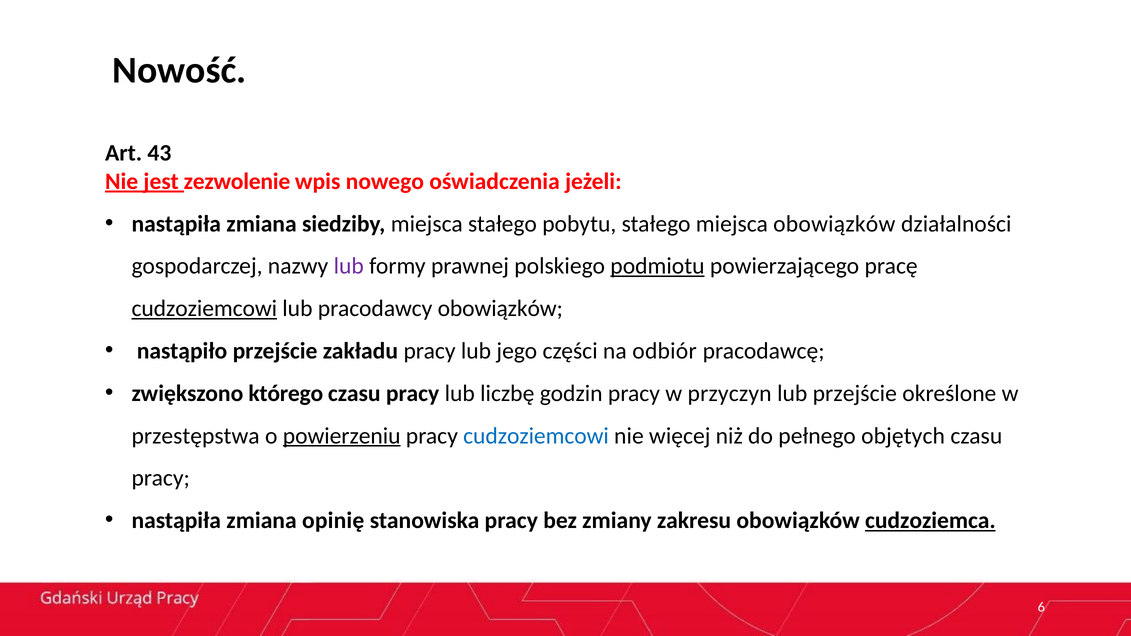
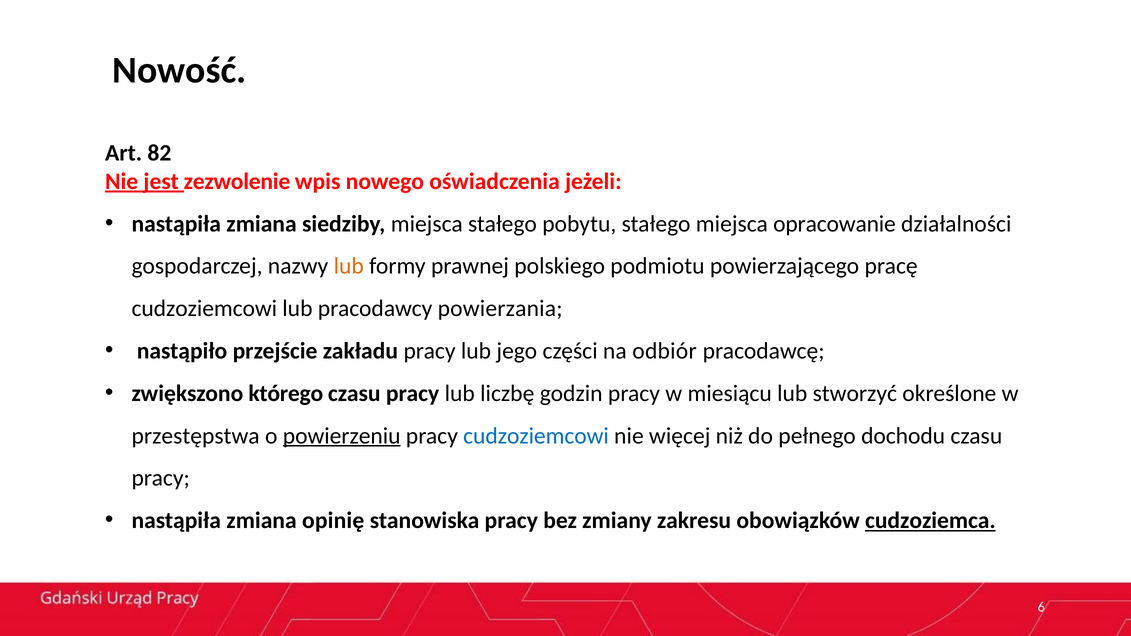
43: 43 -> 82 (159, 153)
miejsca obowiązków: obowiązków -> opracowanie (834, 224)
lub colour: purple -> orange (349, 266)
podmiotu underline: present -> none (657, 266)
cudzoziemcowi underline: present -> none (204, 309)
pracodawcy obowiązków: obowiązków -> powierzania (500, 309)
przyczyn: przyczyn -> miesiącu (730, 393)
lub przejście: przejście -> stworzyć (855, 393)
objętych: objętych -> dochodu (903, 436)
